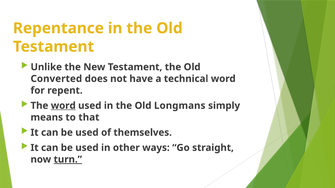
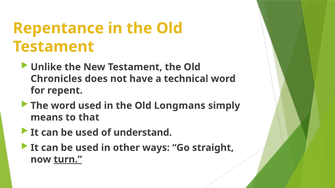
Converted: Converted -> Chronicles (56, 79)
word underline: present -> none (63, 106)
themselves: themselves -> understand (143, 133)
